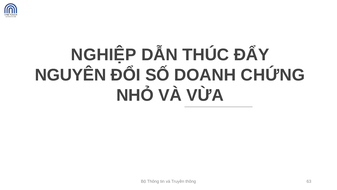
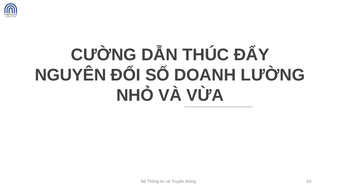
NGHIỆP: NGHIỆP -> CƯỜNG (104, 55)
CHỨNG: CHỨNG -> LƯỜNG (273, 75)
